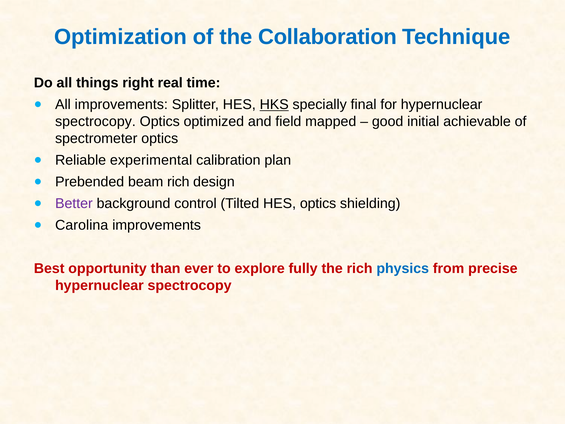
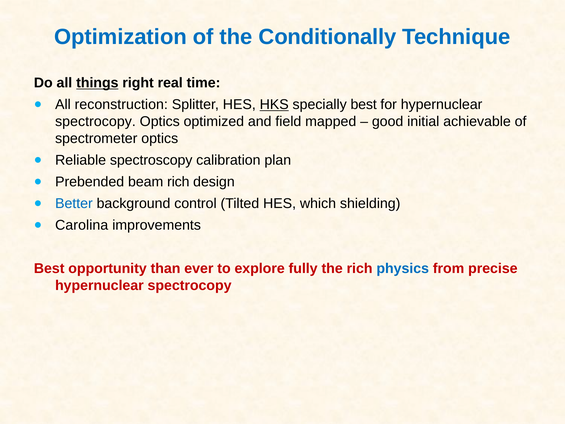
Collaboration: Collaboration -> Conditionally (327, 37)
things underline: none -> present (97, 83)
All improvements: improvements -> reconstruction (121, 105)
specially final: final -> best (364, 105)
experimental: experimental -> spectroscopy (151, 160)
Better colour: purple -> blue (74, 203)
HES optics: optics -> which (318, 203)
